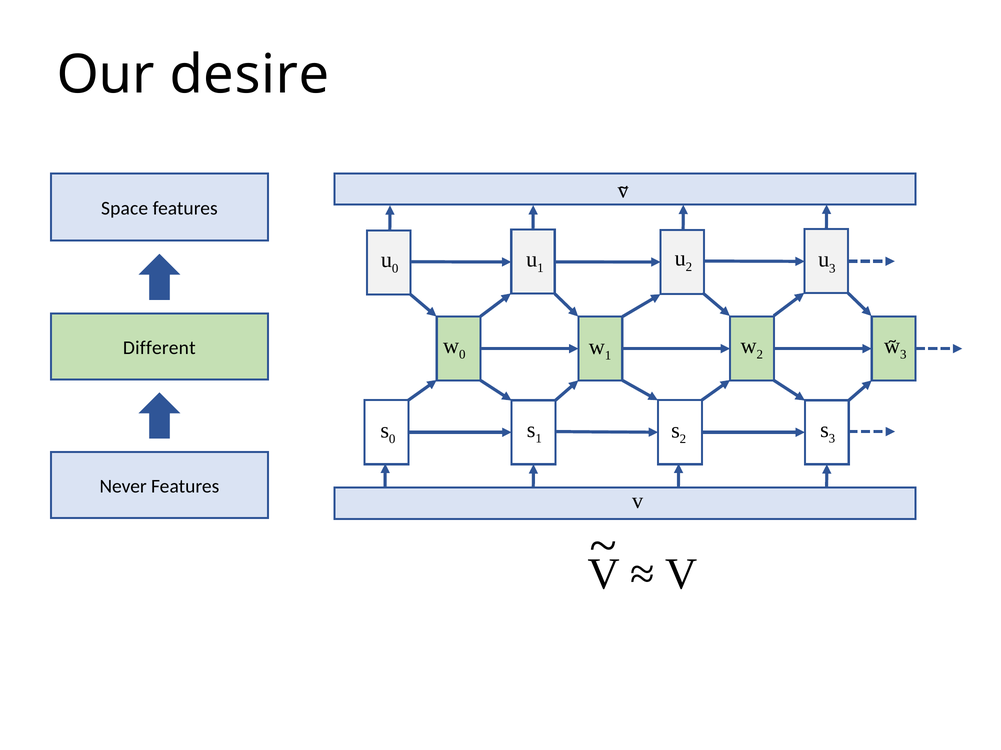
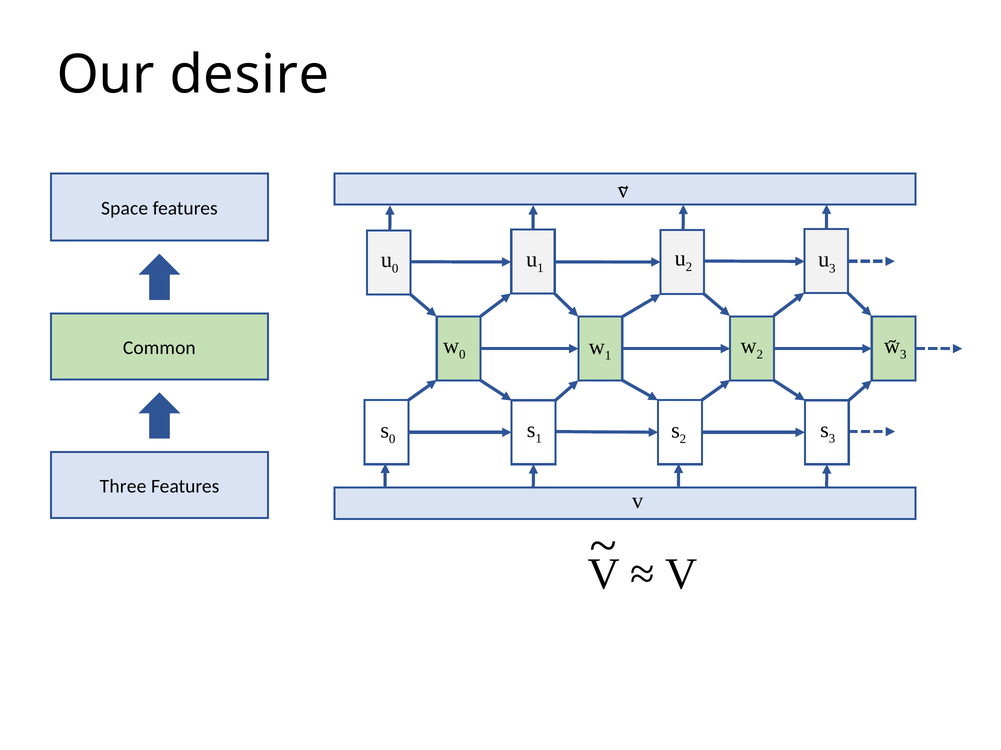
Different: Different -> Common (159, 348)
Never: Never -> Three (123, 487)
